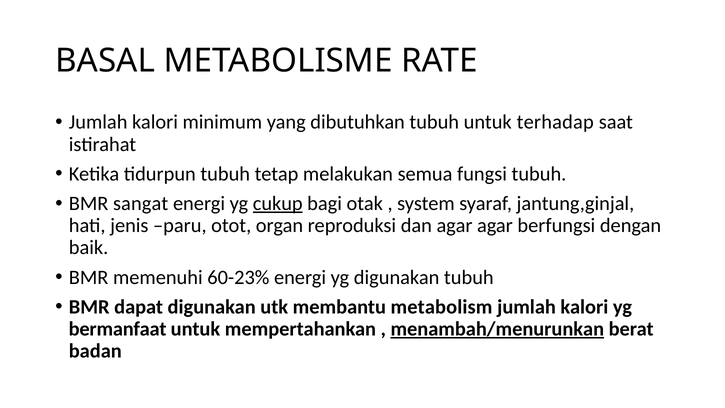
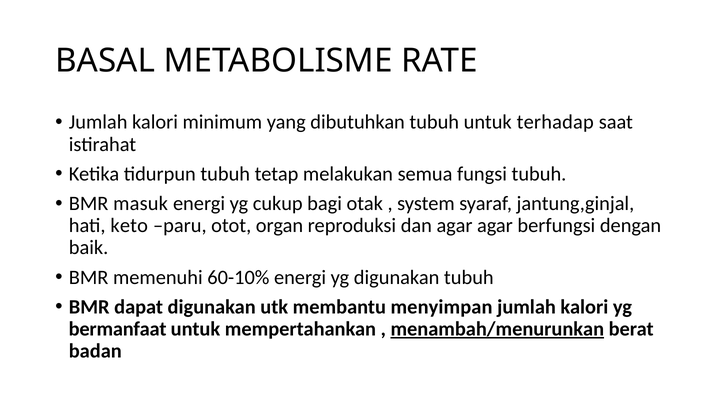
sangat: sangat -> masuk (141, 203)
cukup underline: present -> none (278, 203)
jenis: jenis -> keto (129, 225)
60-23%: 60-23% -> 60-10% (238, 277)
metabolism: metabolism -> menyimpan (442, 307)
